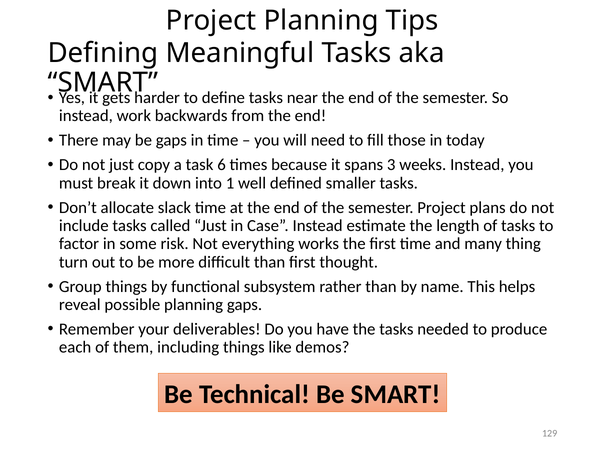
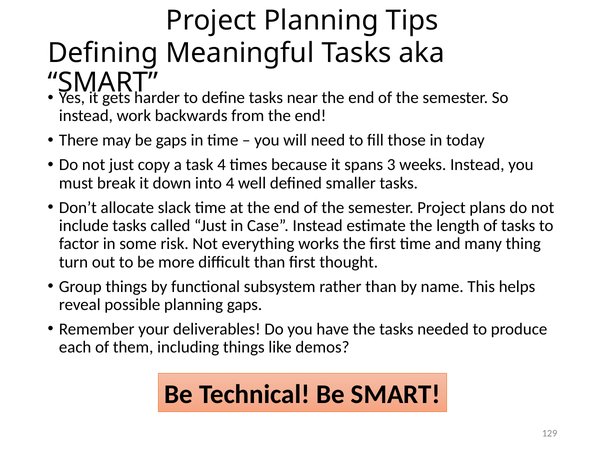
task 6: 6 -> 4 (222, 165)
into 1: 1 -> 4 (230, 183)
